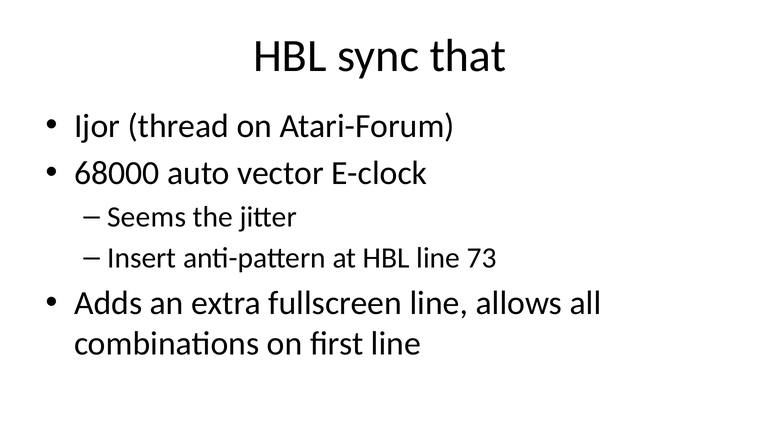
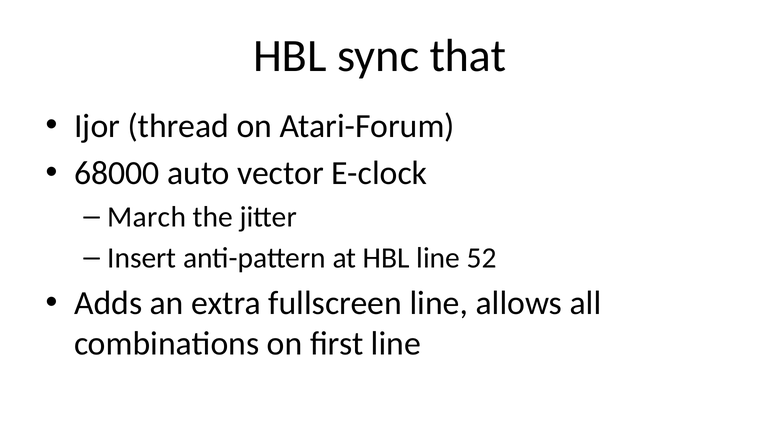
Seems: Seems -> March (147, 217)
73: 73 -> 52 (482, 258)
